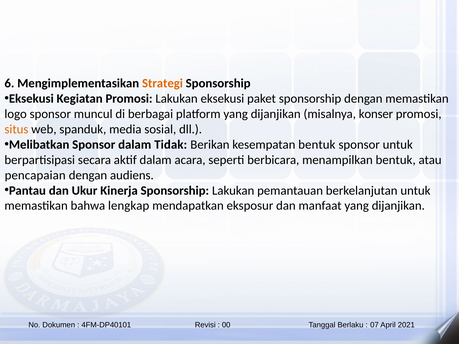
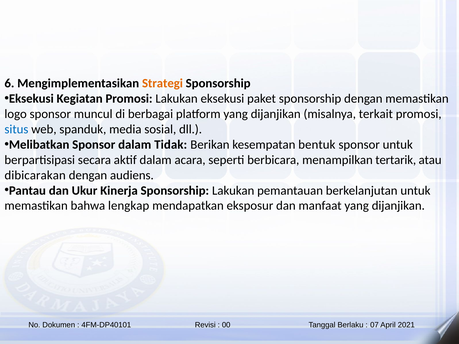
konser: konser -> terkait (376, 114)
situs colour: orange -> blue (16, 129)
menampilkan bentuk: bentuk -> tertarik (396, 160)
pencapaian: pencapaian -> dibicarakan (35, 175)
